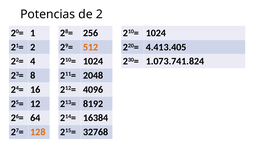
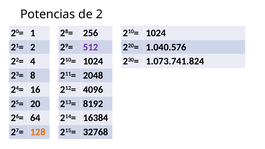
512 colour: orange -> purple (91, 47)
4.413.405: 4.413.405 -> 1.040.576 (166, 47)
12: 12 -> 20 (35, 104)
